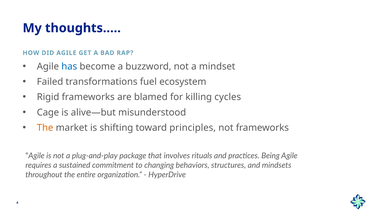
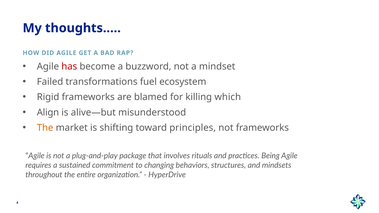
has colour: blue -> red (69, 67)
cycles: cycles -> which (228, 97)
Cage: Cage -> Align (48, 113)
